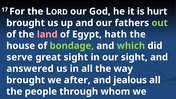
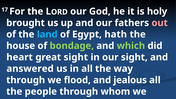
hurt: hurt -> holy (157, 11)
out colour: light green -> pink (160, 23)
land colour: pink -> light blue (47, 34)
serve: serve -> heart (20, 57)
brought: brought -> through (26, 80)
after: after -> flood (77, 80)
